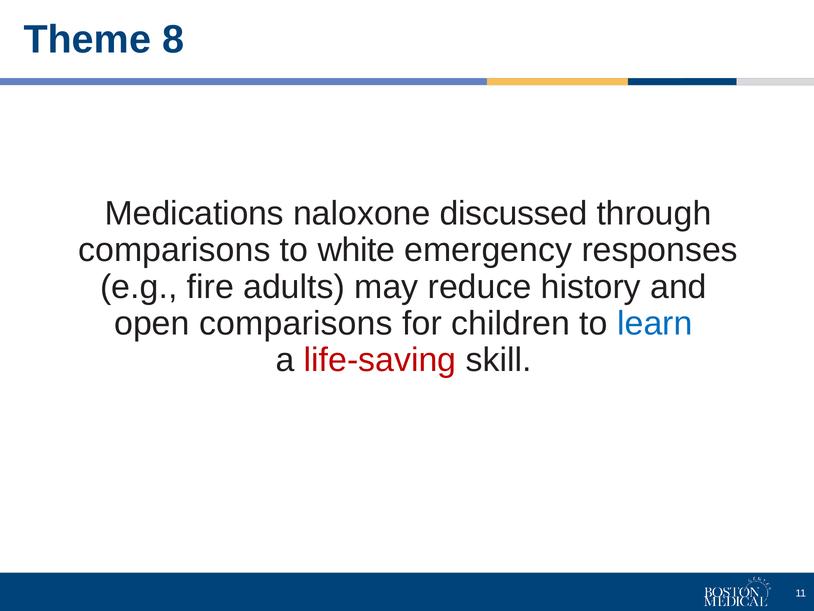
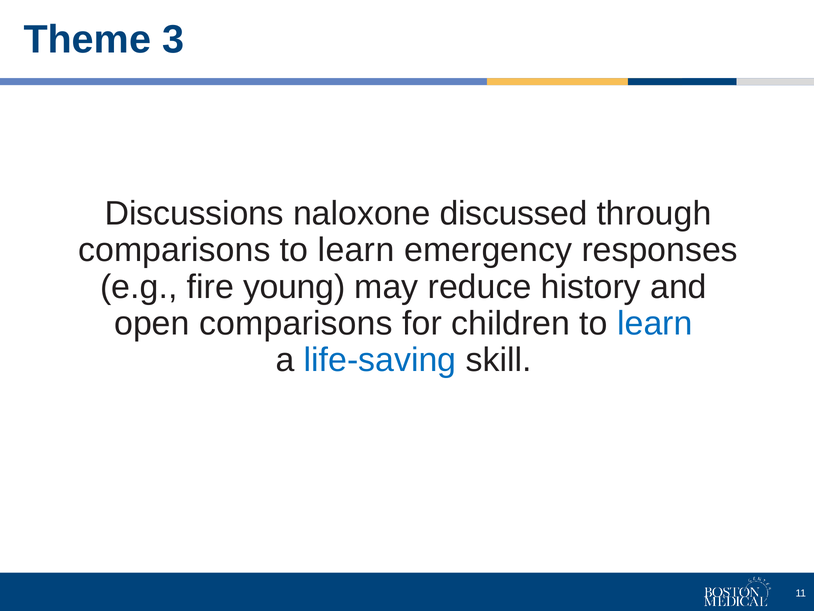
8: 8 -> 3 (173, 40)
Medications: Medications -> Discussions (194, 213)
comparisons to white: white -> learn (356, 250)
adults: adults -> young (294, 287)
life-saving colour: red -> blue (380, 360)
